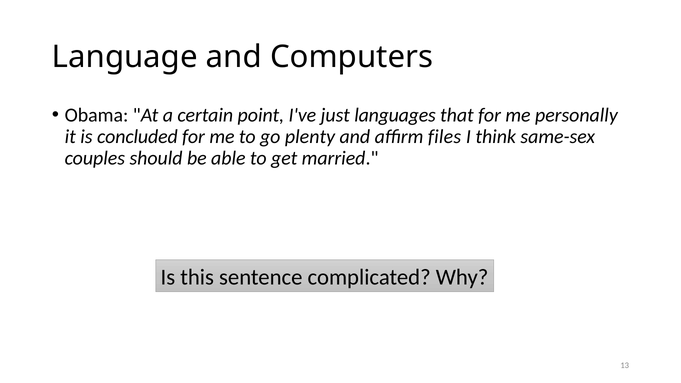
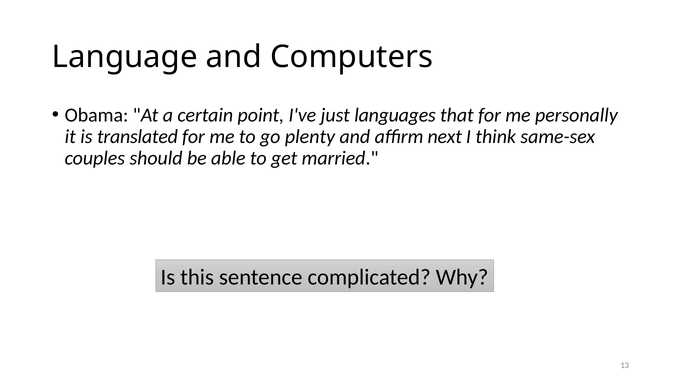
concluded: concluded -> translated (137, 137)
files: files -> next (445, 137)
